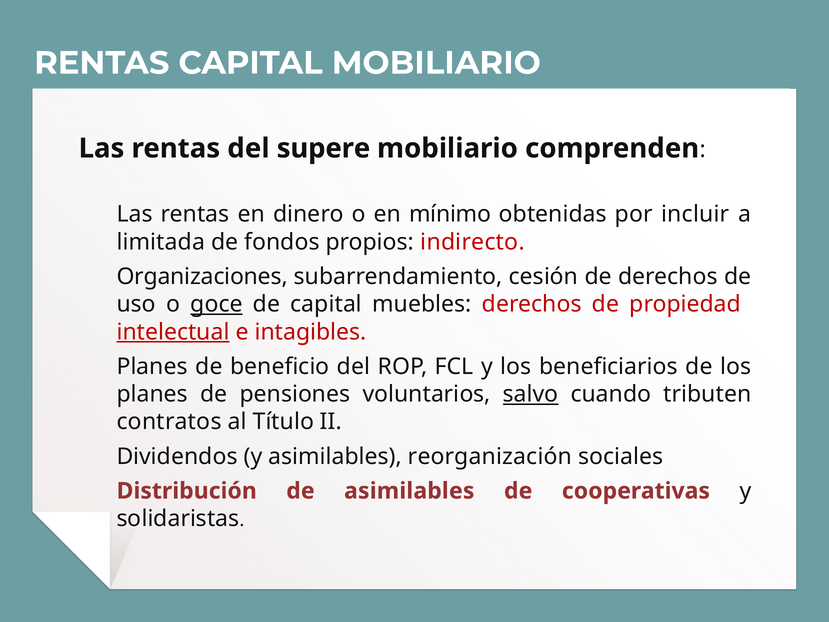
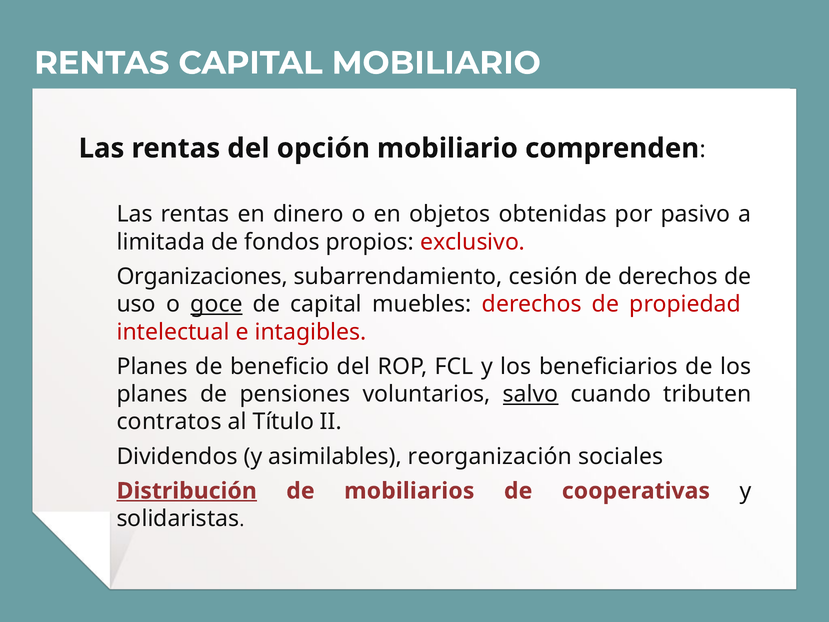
supere: supere -> opción (323, 148)
mínimo: mínimo -> objetos (450, 214)
incluir: incluir -> pasivo (695, 214)
indirecto: indirecto -> exclusivo (473, 242)
intelectual underline: present -> none (173, 332)
Distribución underline: none -> present (187, 491)
de asimilables: asimilables -> mobiliarios (409, 491)
